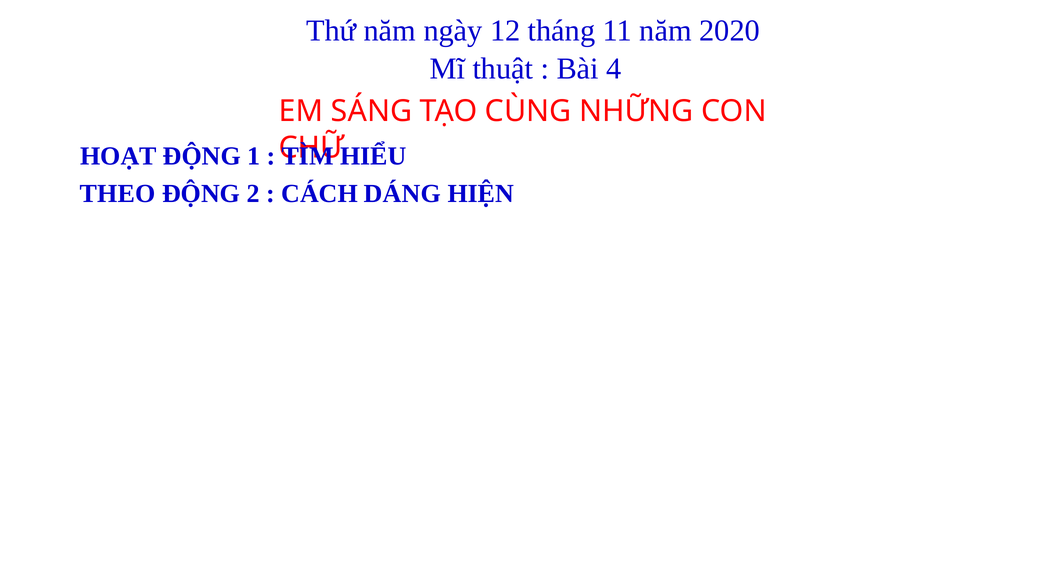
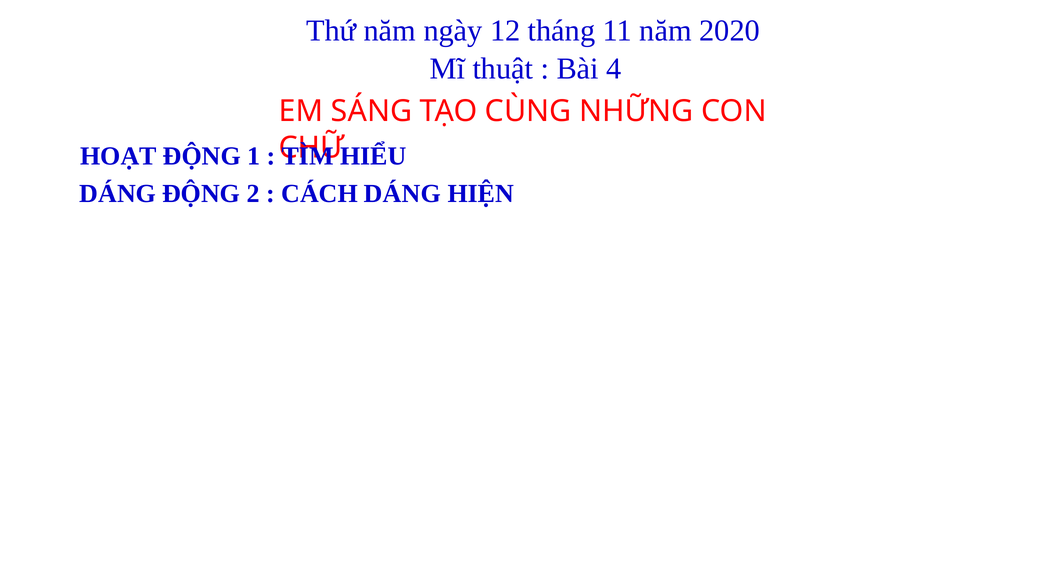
THEO: THEO -> DÁNG (118, 193)
